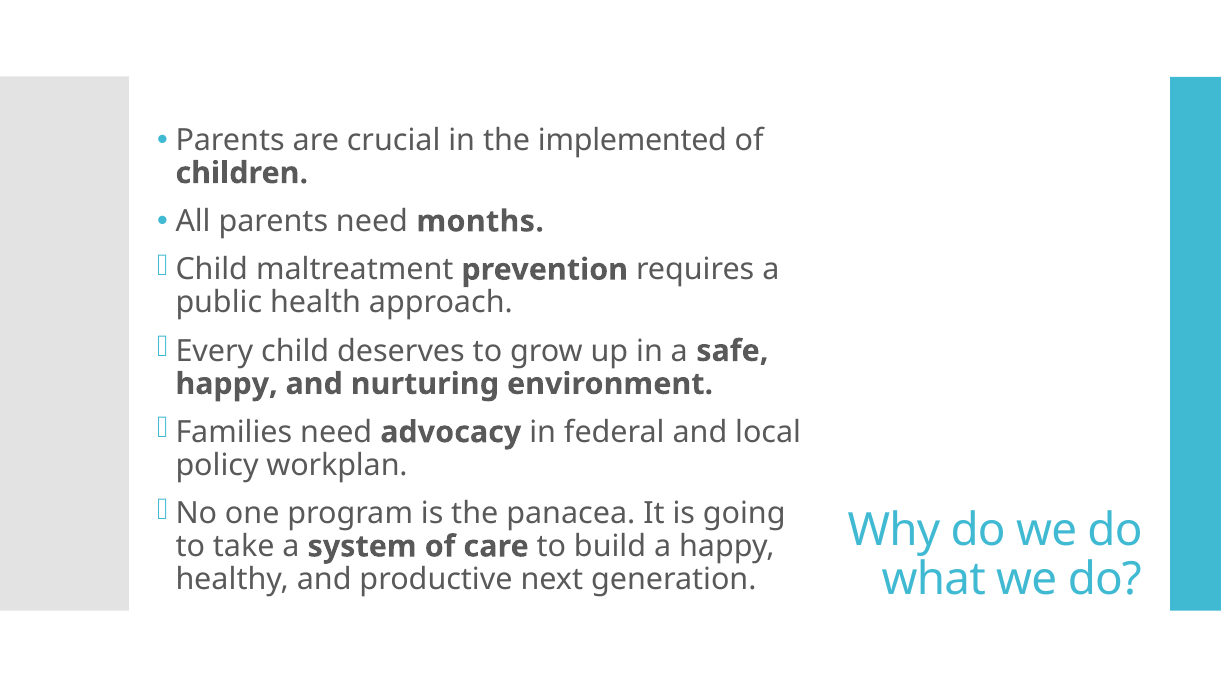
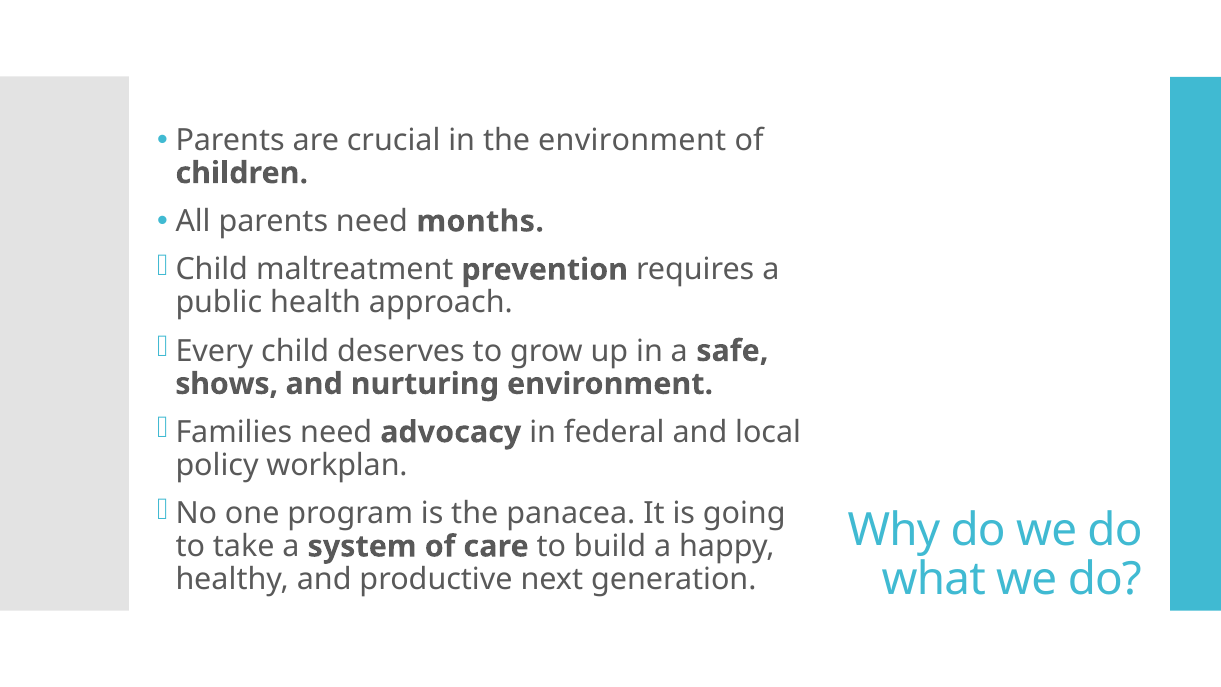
the implemented: implemented -> environment (632, 140)
happy: happy -> shows (227, 384)
